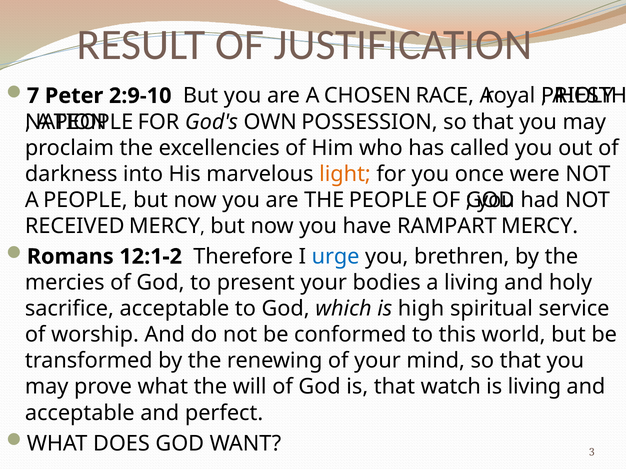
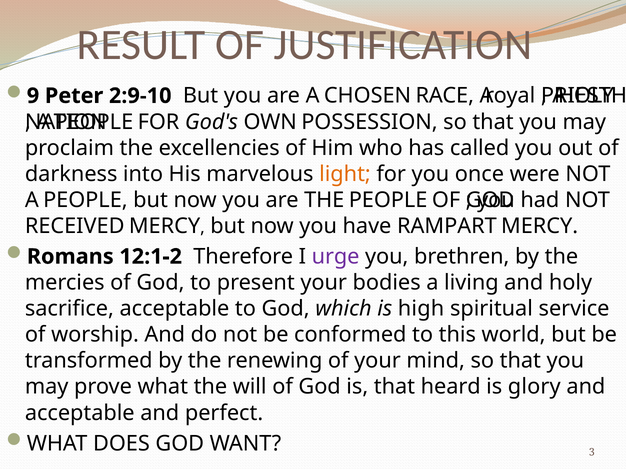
7: 7 -> 9 (33, 96)
urge colour: blue -> purple (336, 257)
watch: watch -> heard (451, 387)
is living: living -> glory (534, 387)
